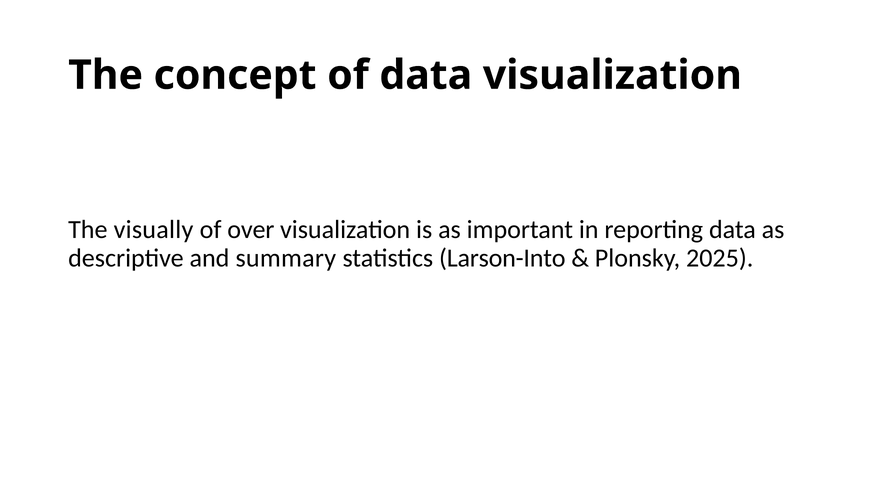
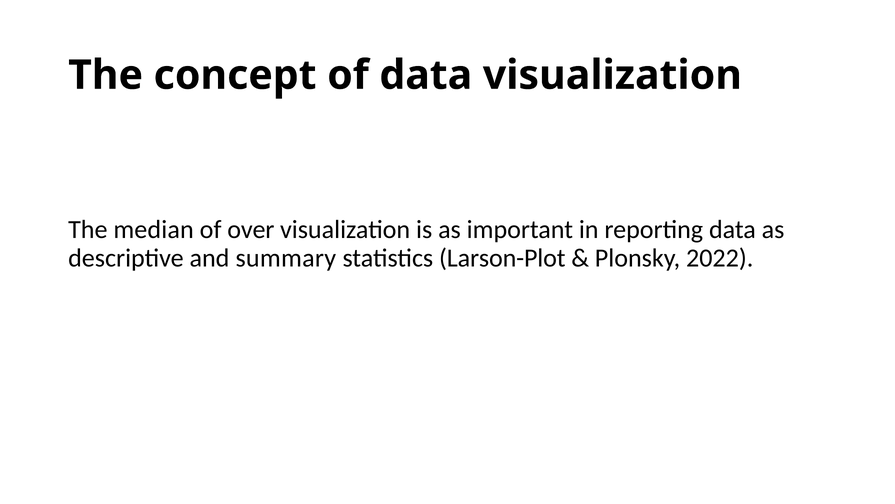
visually: visually -> median (154, 230)
Larson-Into: Larson-Into -> Larson-Plot (502, 258)
2025: 2025 -> 2022 (720, 258)
